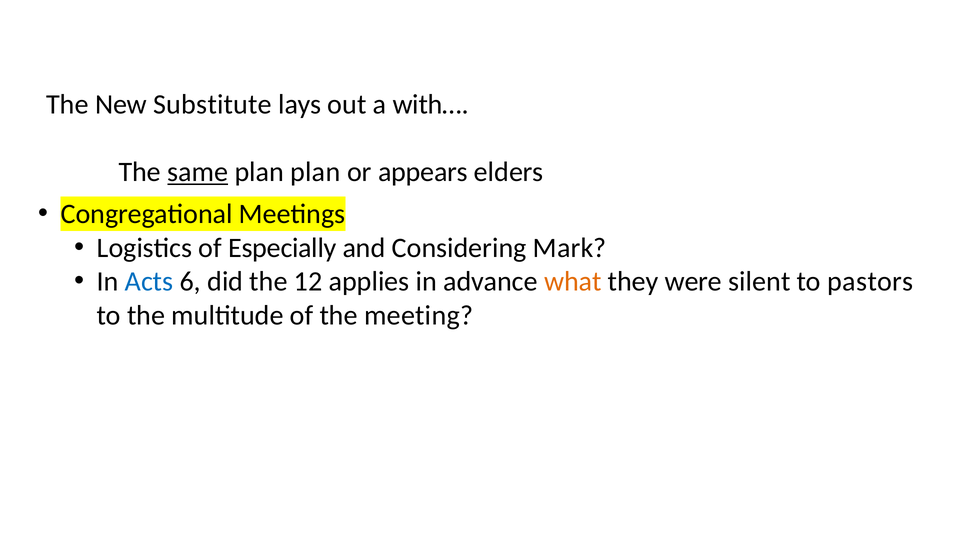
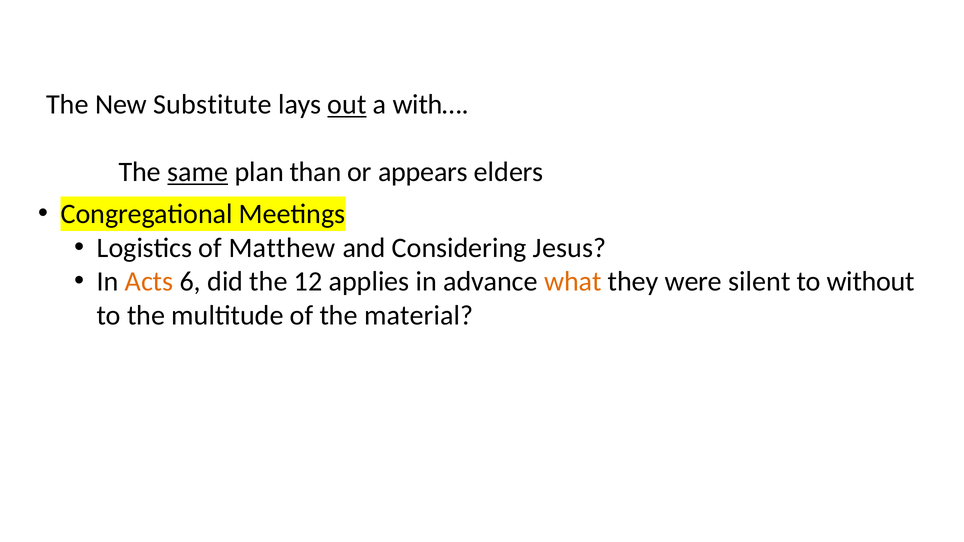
out underline: none -> present (347, 105)
plan plan: plan -> than (316, 172)
Especially: Especially -> Matthew (282, 248)
Mark: Mark -> Jesus (570, 248)
Acts colour: blue -> orange (149, 282)
pastors: pastors -> without (871, 282)
meeting: meeting -> material (419, 315)
